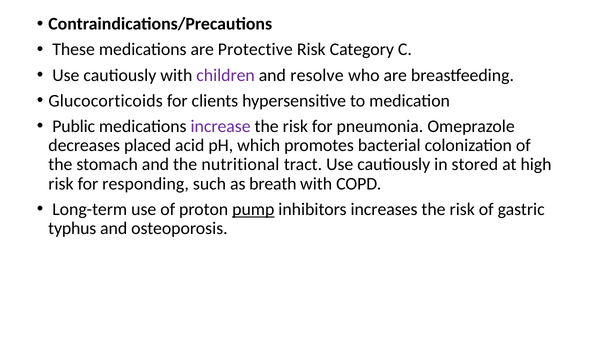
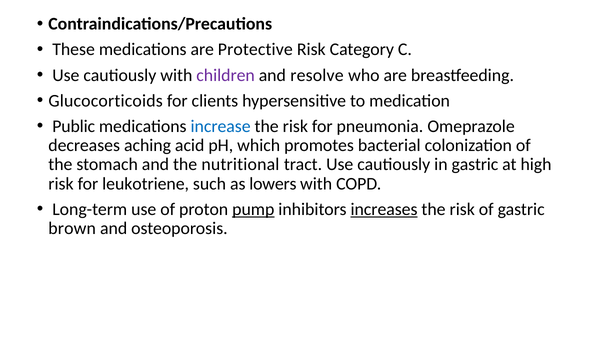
increase colour: purple -> blue (221, 126)
placed: placed -> aching (148, 145)
in stored: stored -> gastric (475, 165)
responding: responding -> leukotriene (146, 184)
breath: breath -> lowers (273, 184)
increases underline: none -> present (384, 209)
typhus: typhus -> brown (72, 229)
